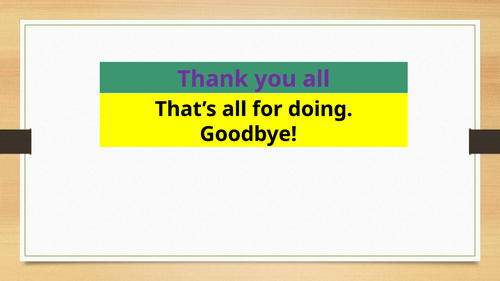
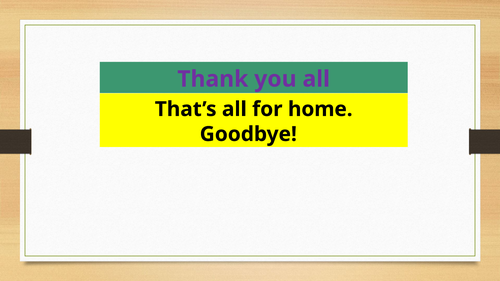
doing: doing -> home (320, 109)
